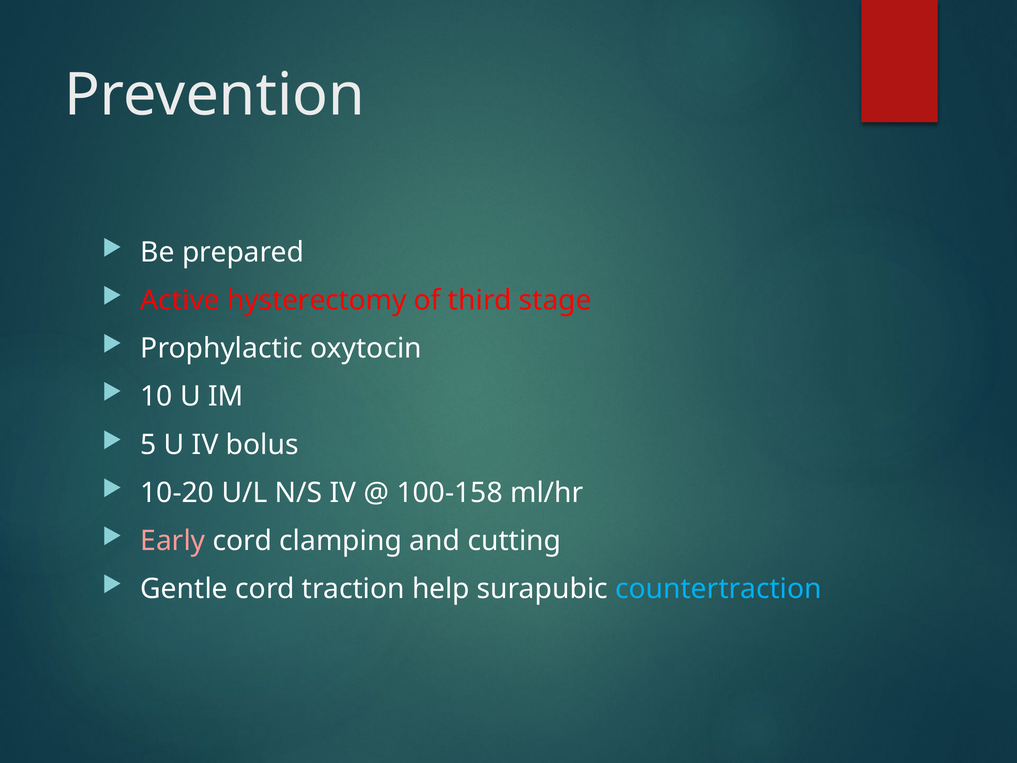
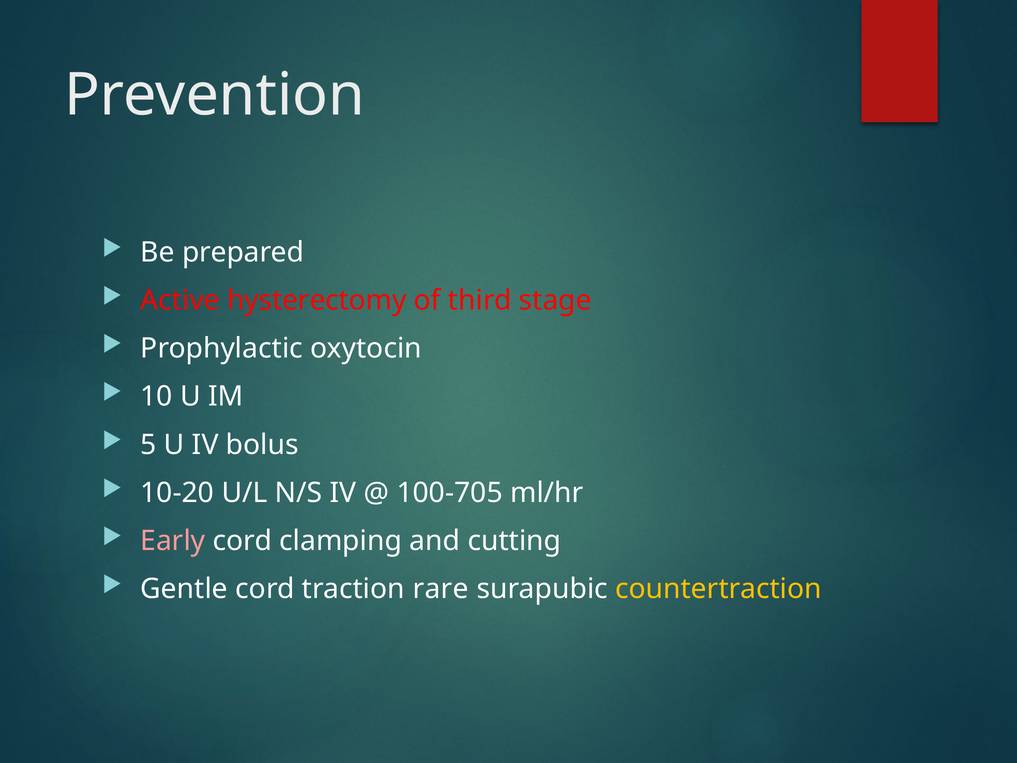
100-158: 100-158 -> 100-705 (450, 493)
help: help -> rare (441, 589)
countertraction colour: light blue -> yellow (719, 589)
